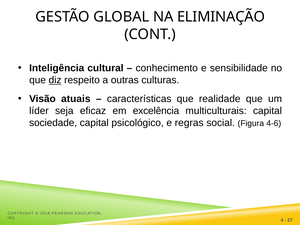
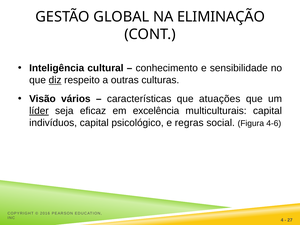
atuais: atuais -> vários (76, 99)
realidade: realidade -> atuações (220, 99)
líder underline: none -> present (39, 111)
sociedade: sociedade -> indivíduos (53, 123)
